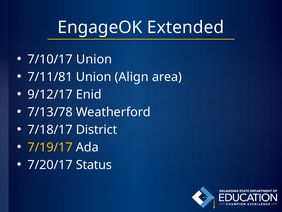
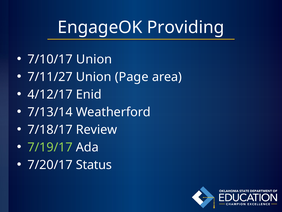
Extended: Extended -> Providing (186, 27)
7/11/81: 7/11/81 -> 7/11/27 (50, 77)
Align: Align -> Page (132, 77)
9/12/17: 9/12/17 -> 4/12/17 (50, 94)
7/13/78: 7/13/78 -> 7/13/14 (50, 112)
District: District -> Review (97, 129)
7/19/17 colour: yellow -> light green (50, 147)
